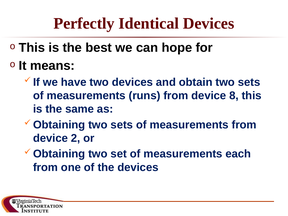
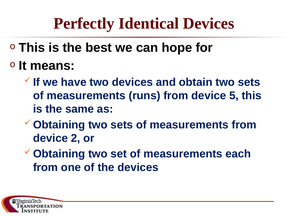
8: 8 -> 5 (234, 96)
